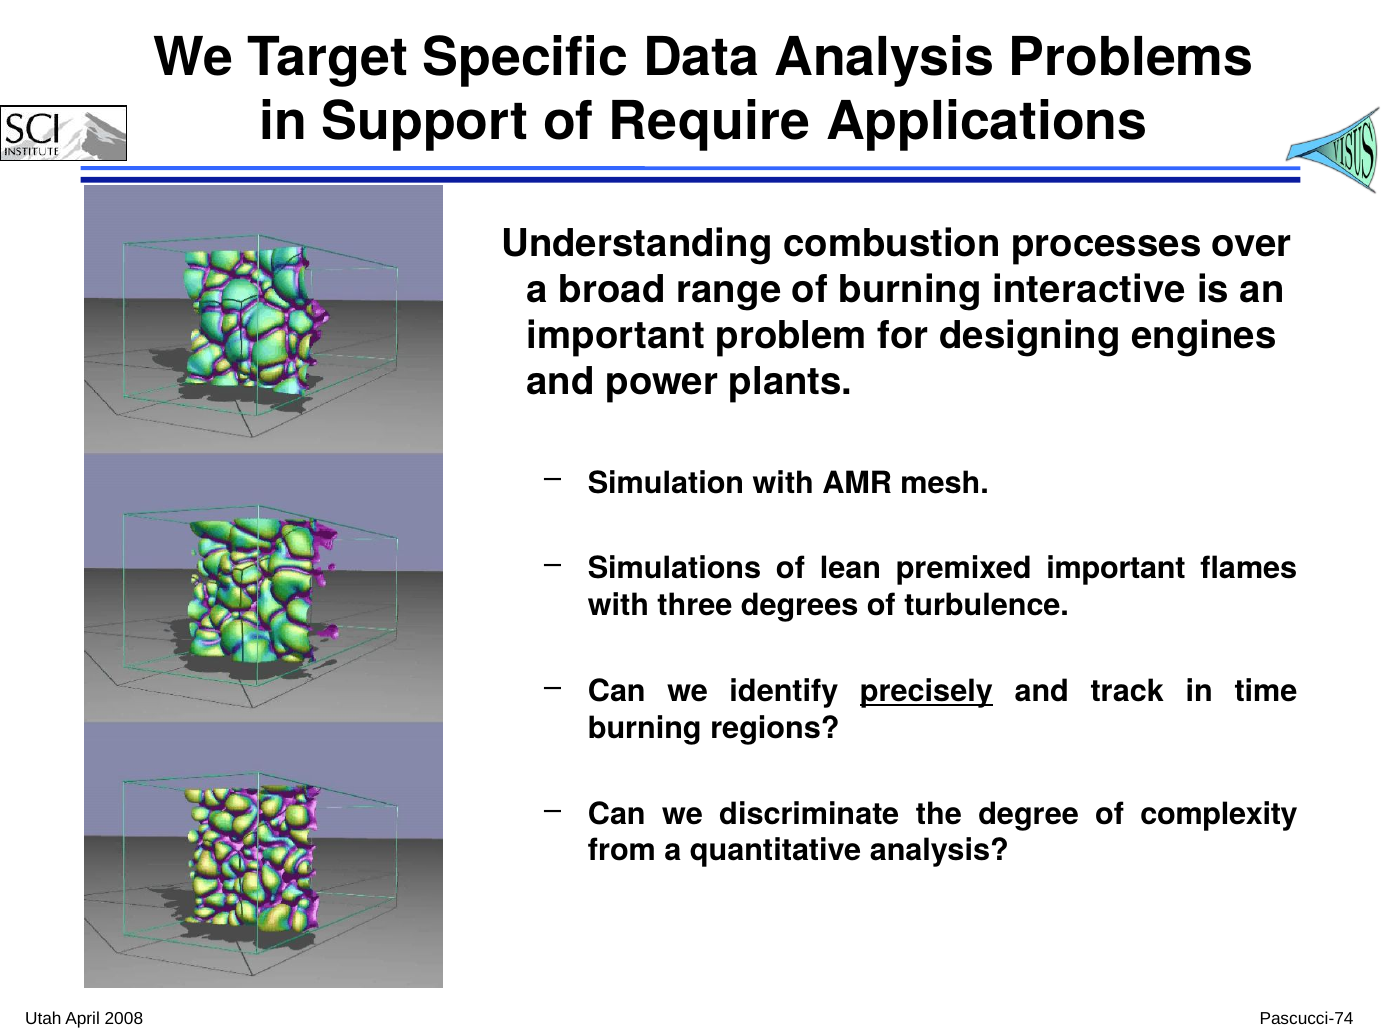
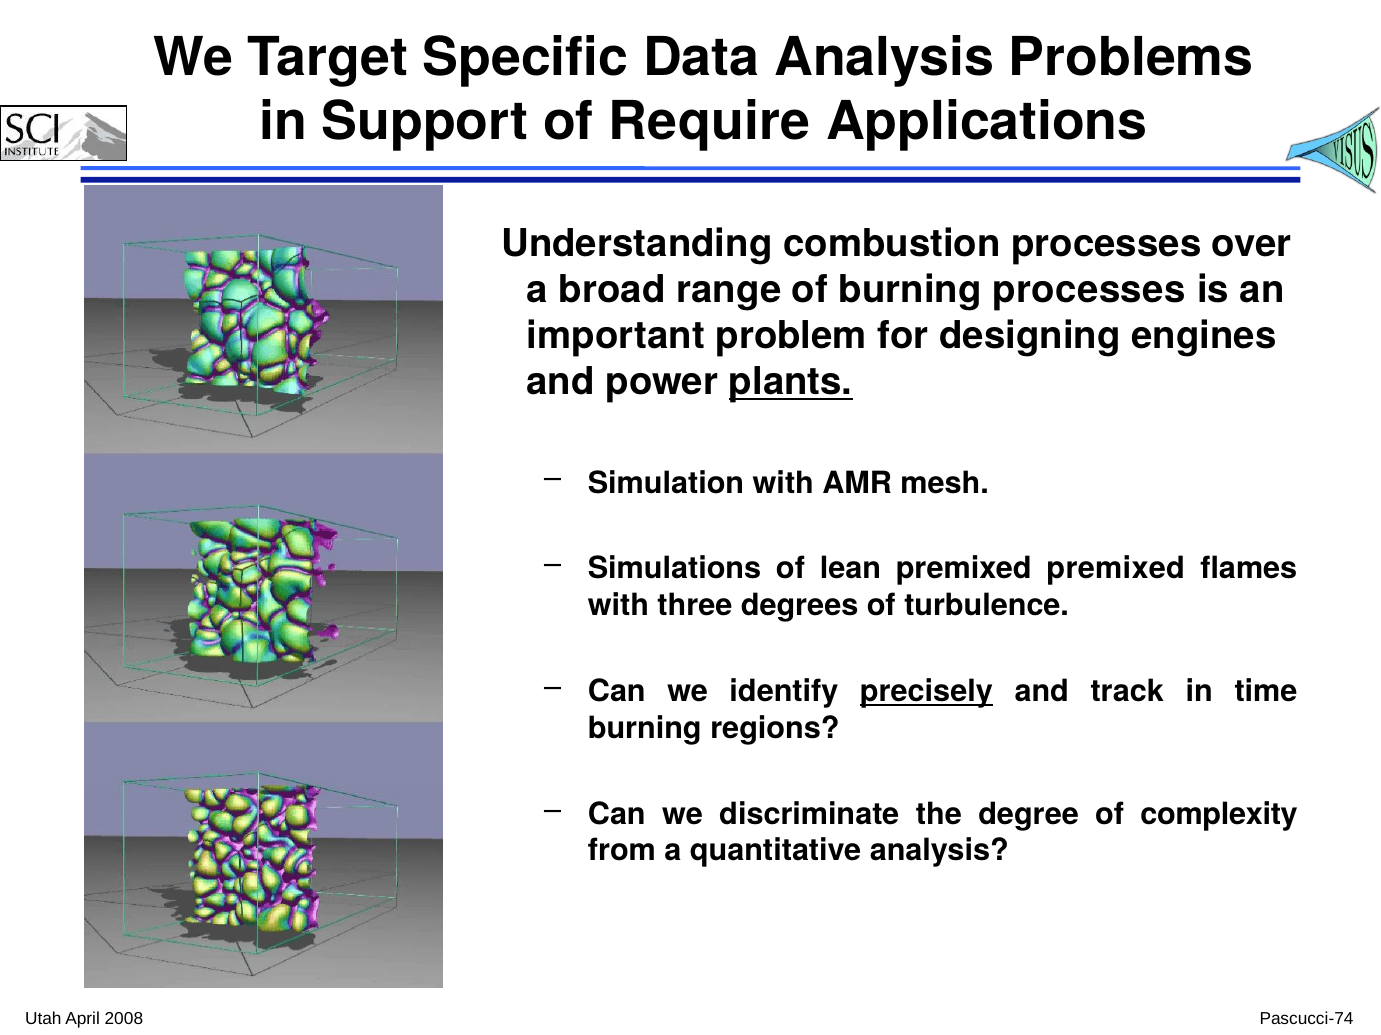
burning interactive: interactive -> processes (1089, 290)
plants underline: none -> present (791, 383)
premixed important: important -> premixed (1116, 569)
